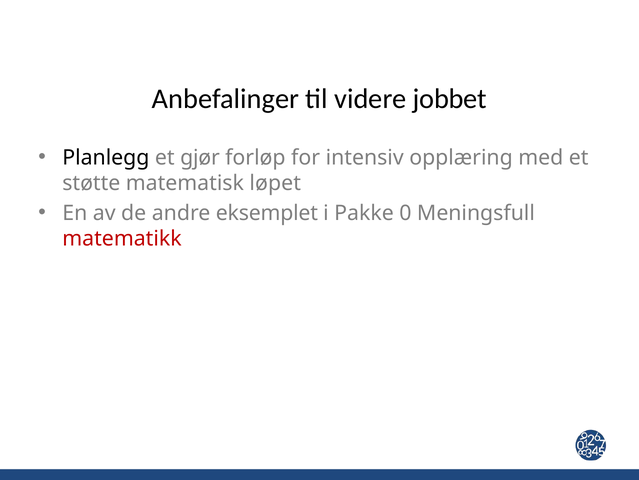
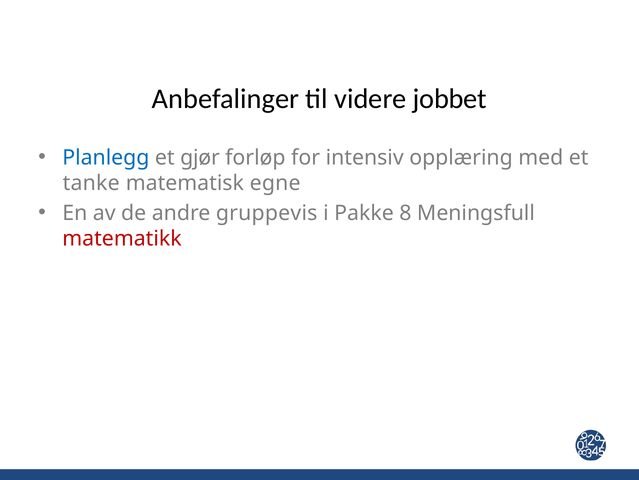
Planlegg colour: black -> blue (106, 157)
støtte: støtte -> tanke (91, 183)
løpet: løpet -> egne (275, 183)
eksemplet: eksemplet -> gruppevis (267, 213)
0: 0 -> 8 (405, 213)
